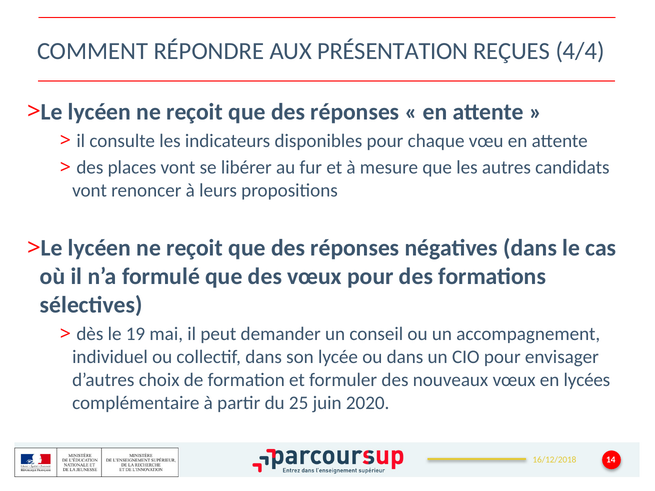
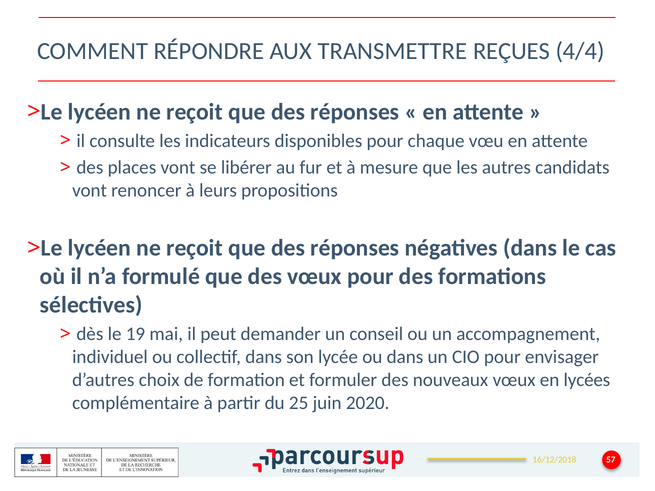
PRÉSENTATION: PRÉSENTATION -> TRANSMETTRE (392, 51)
14: 14 -> 57 (611, 460)
